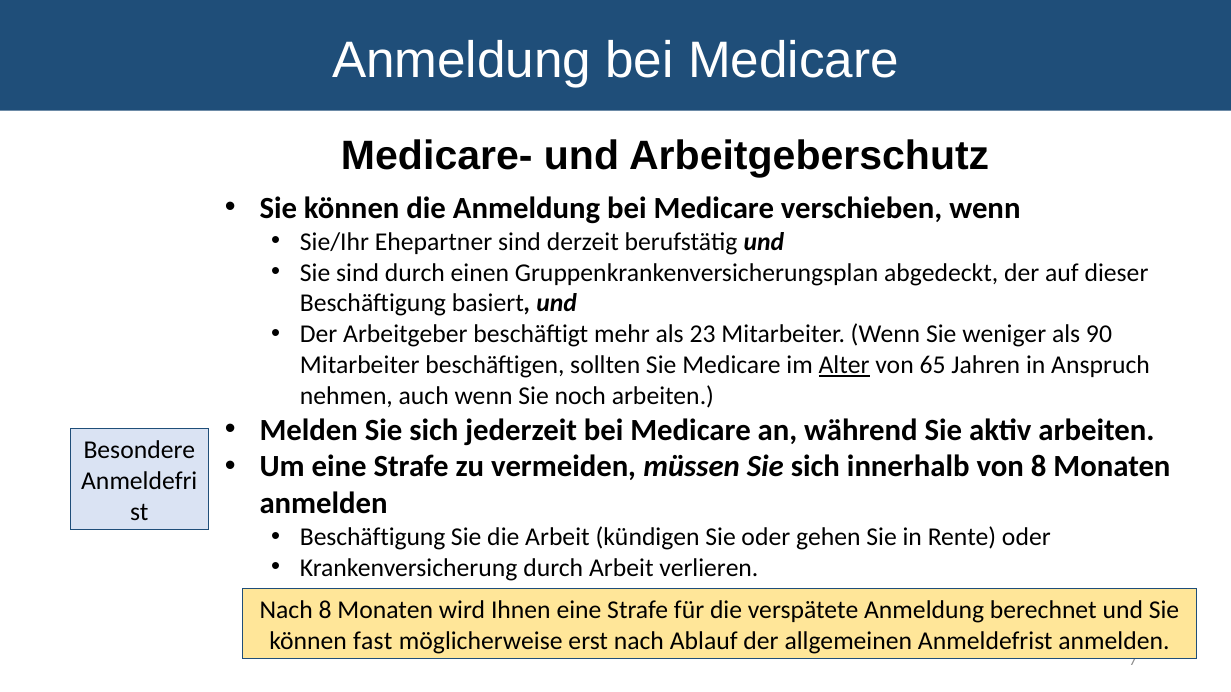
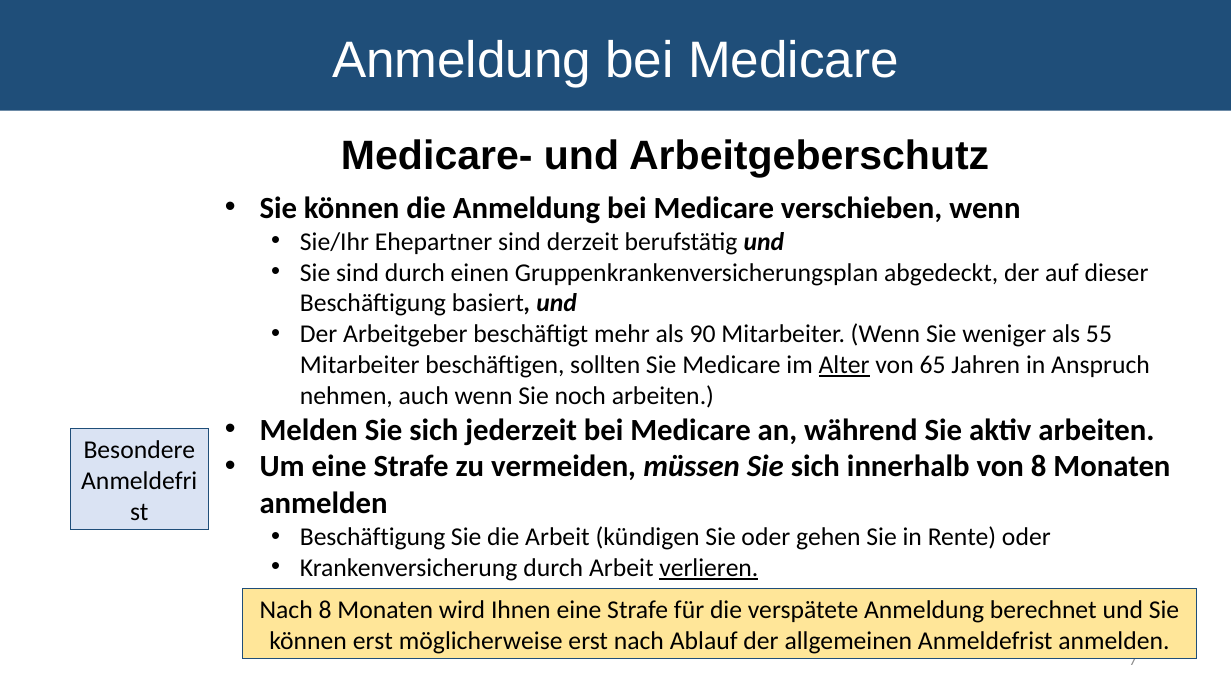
23: 23 -> 90 (703, 334)
90: 90 -> 55 (1099, 334)
verlieren underline: none -> present (709, 568)
können fast: fast -> erst (373, 641)
